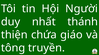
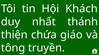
Người: Người -> Khách (82, 9)
